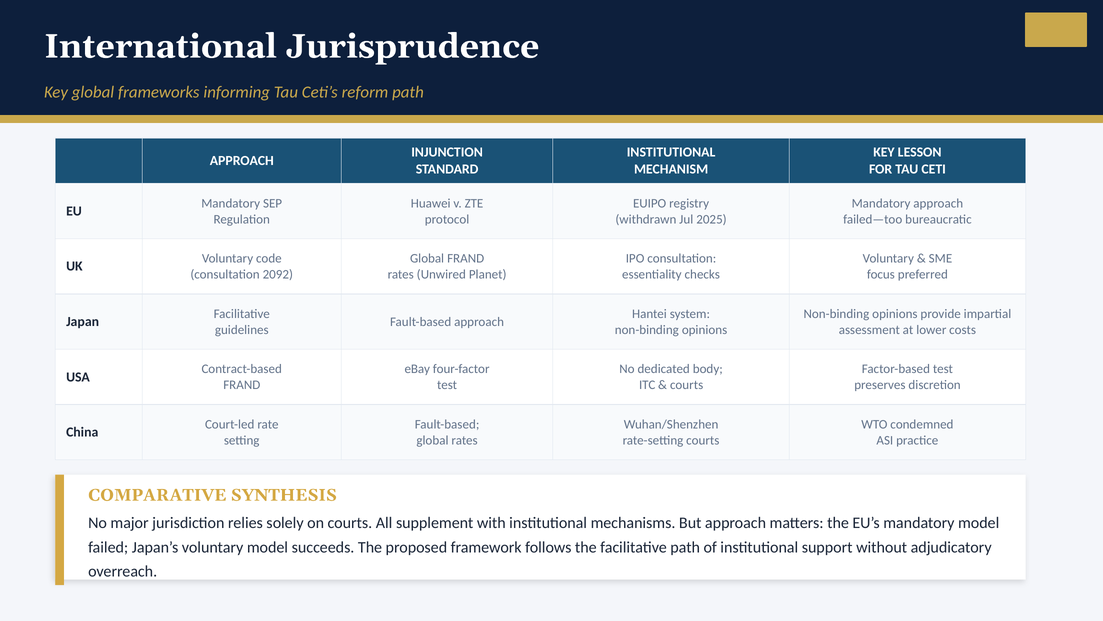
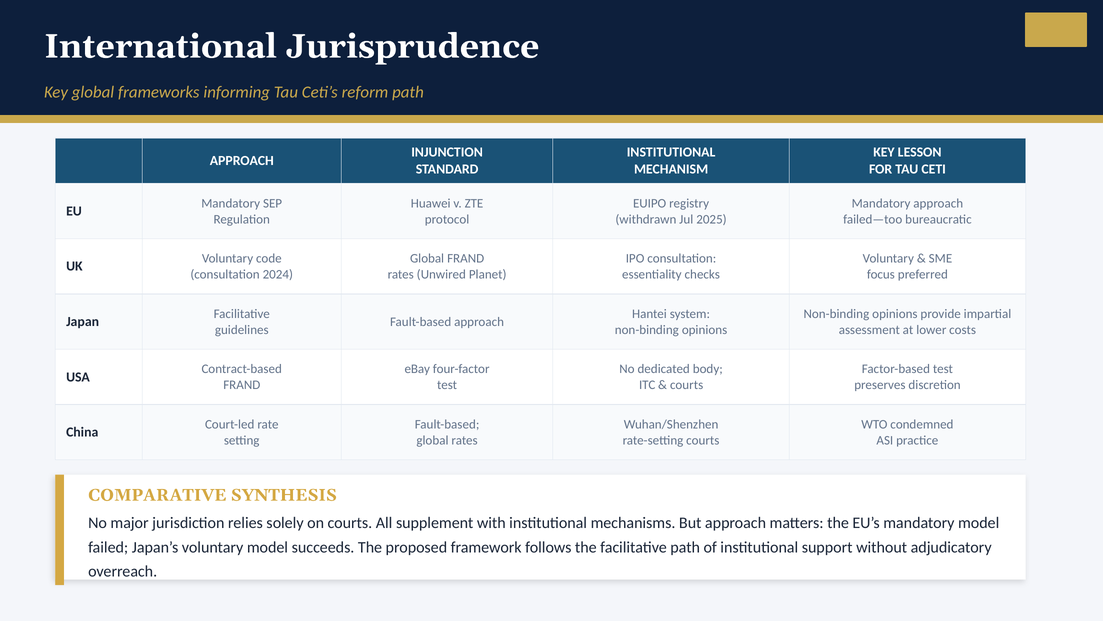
2092: 2092 -> 2024 (278, 274)
